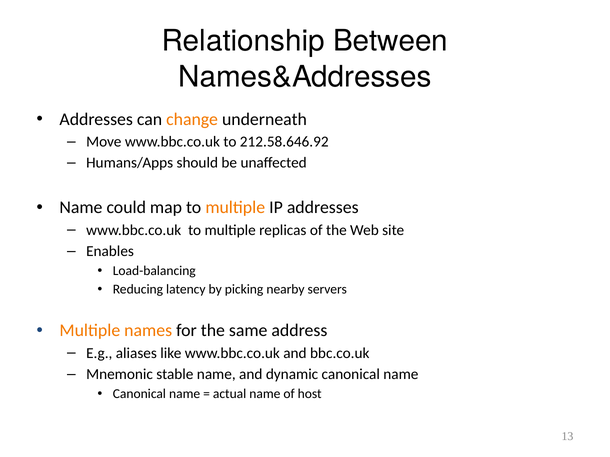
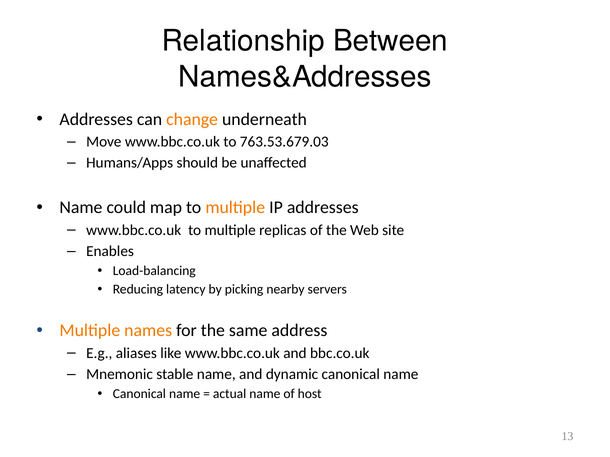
212.58.646.92: 212.58.646.92 -> 763.53.679.03 (284, 142)
